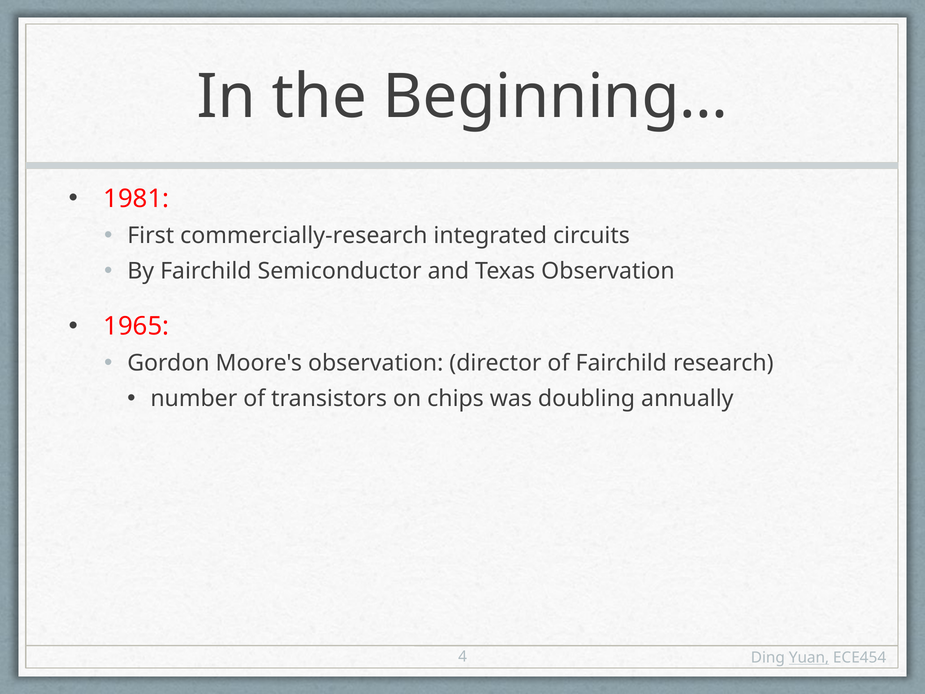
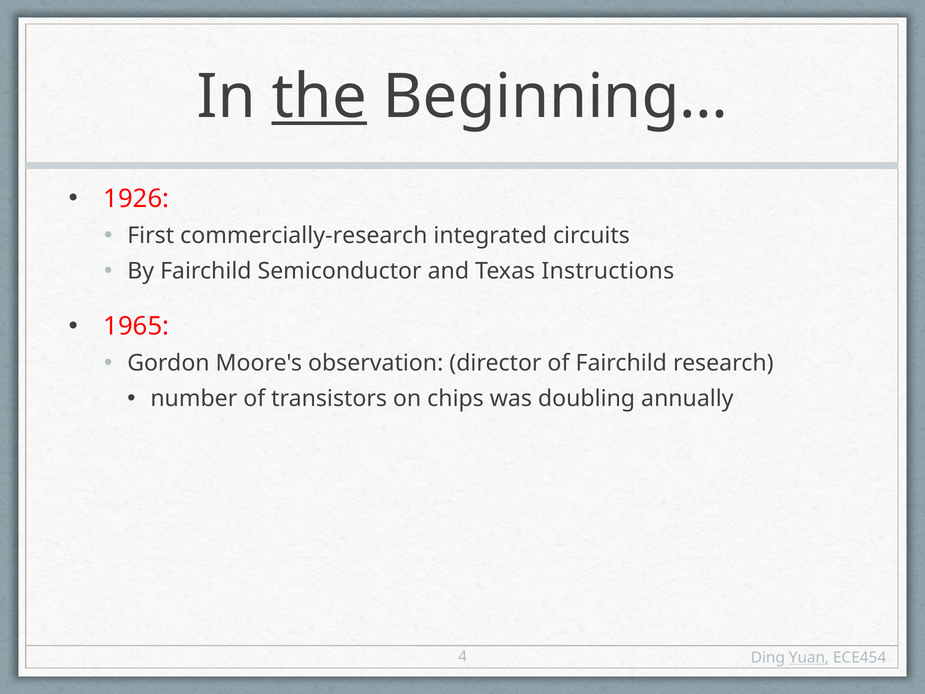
the underline: none -> present (319, 97)
1981: 1981 -> 1926 (136, 199)
Texas Observation: Observation -> Instructions (608, 271)
